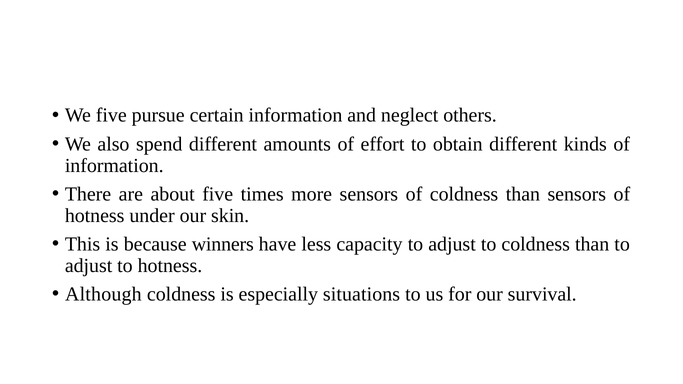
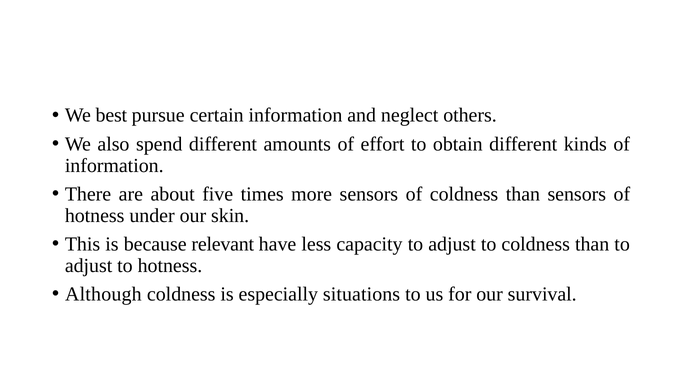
We five: five -> best (111, 115)
winners: winners -> relevant (223, 244)
